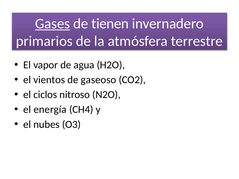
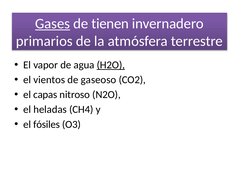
H2O underline: none -> present (111, 65)
ciclos: ciclos -> capas (45, 95)
energía: energía -> heladas (50, 110)
nubes: nubes -> fósiles (47, 125)
